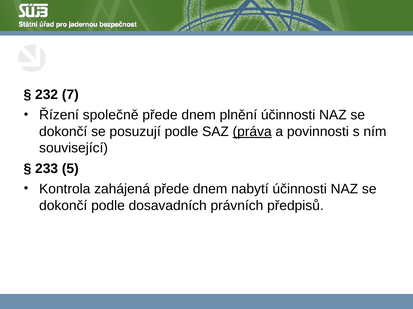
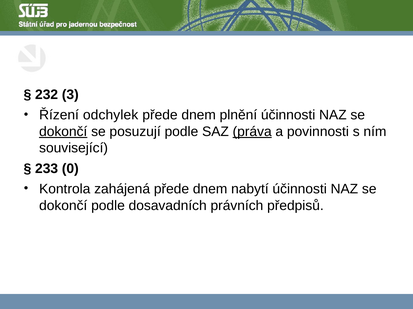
7: 7 -> 3 (70, 95)
společně: společně -> odchylek (111, 115)
dokončí underline: none -> present (63, 132)
5: 5 -> 0 (70, 169)
